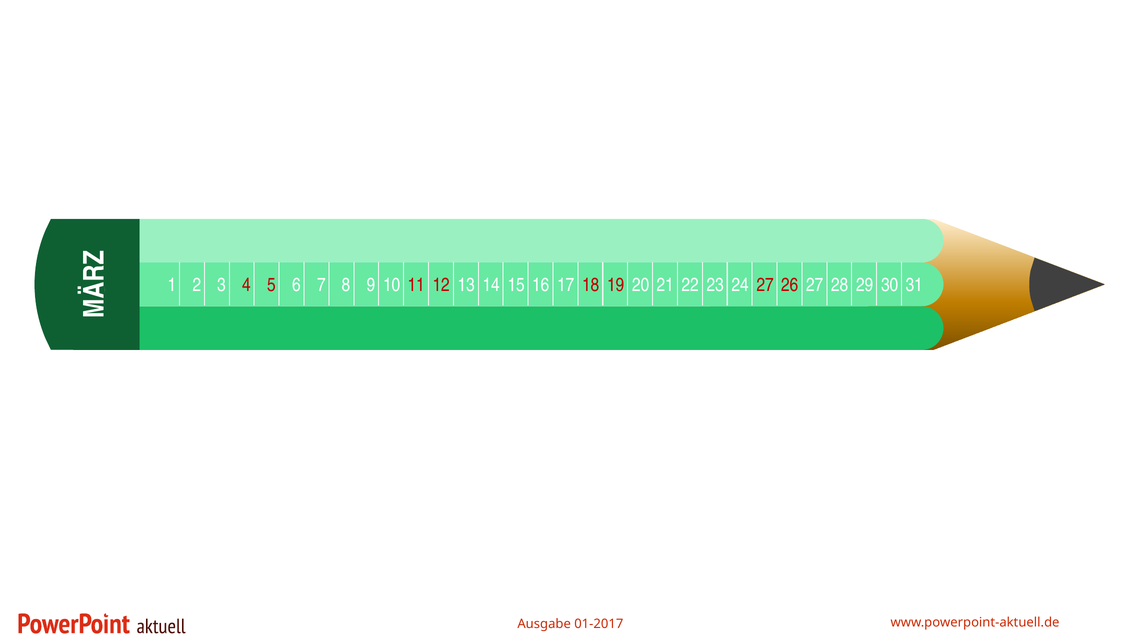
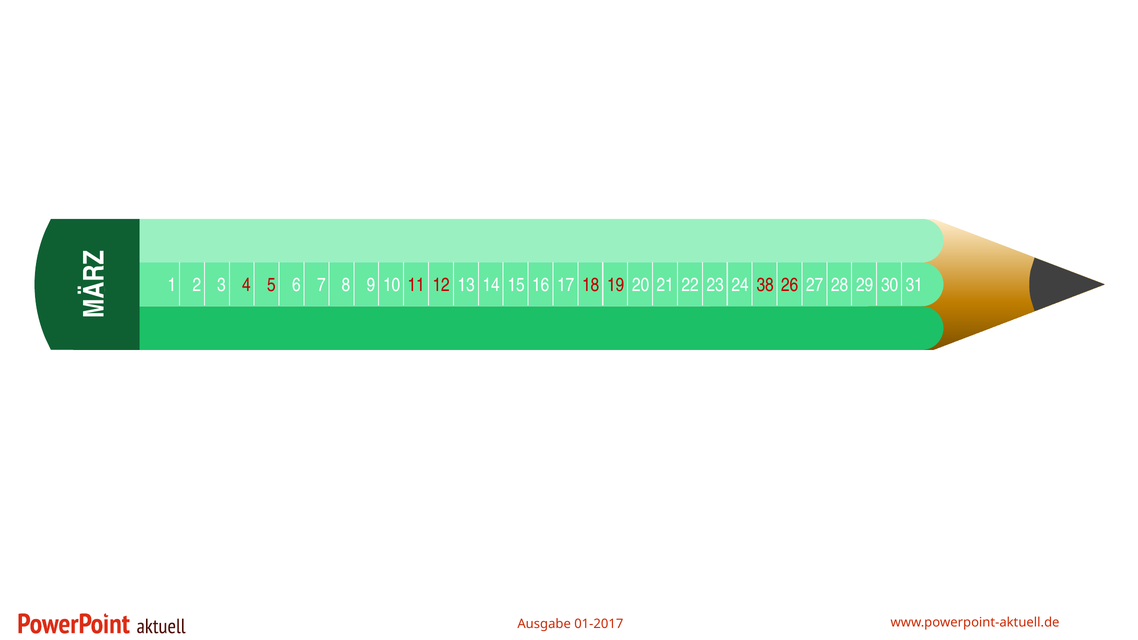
24 27: 27 -> 38 (765, 285)
